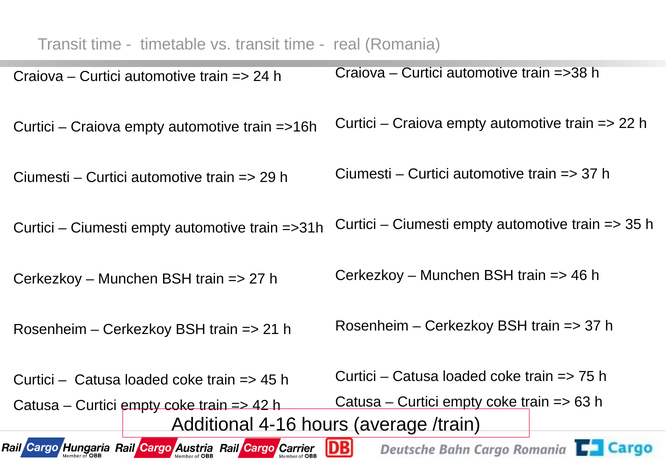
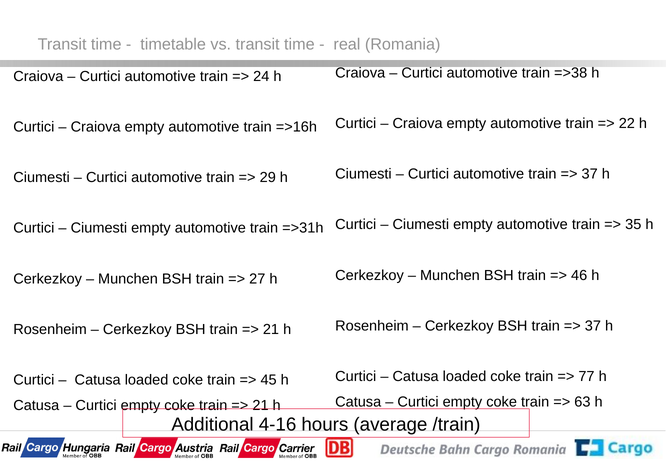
75: 75 -> 77 (586, 377)
42: 42 -> 21 (261, 405)
